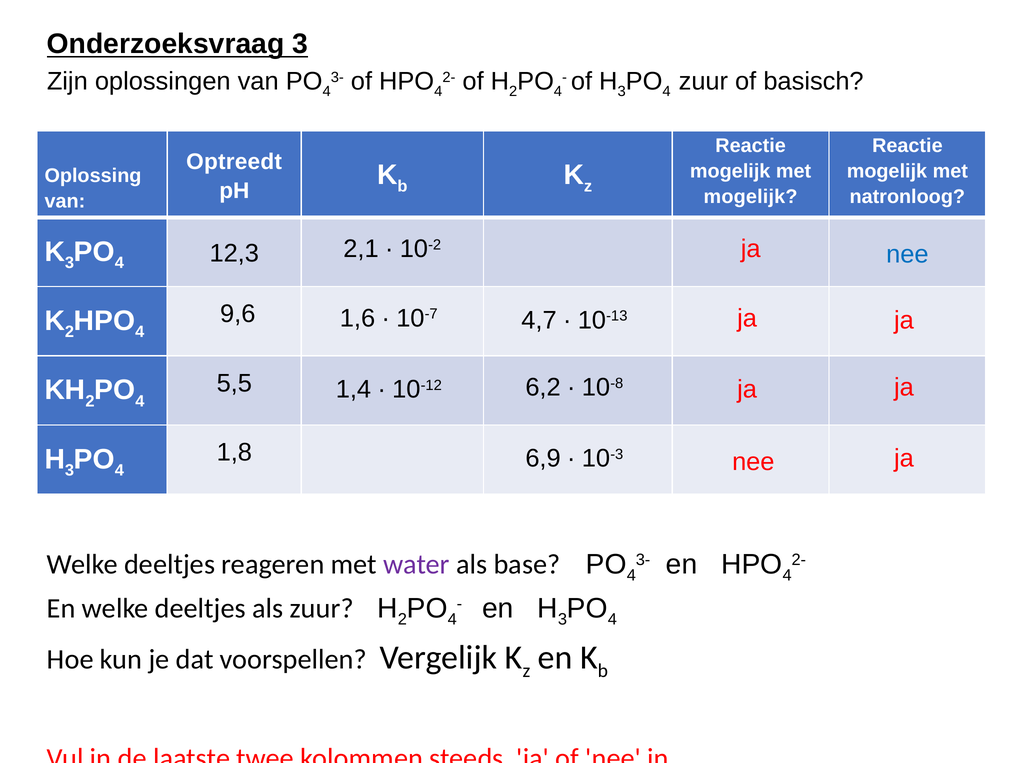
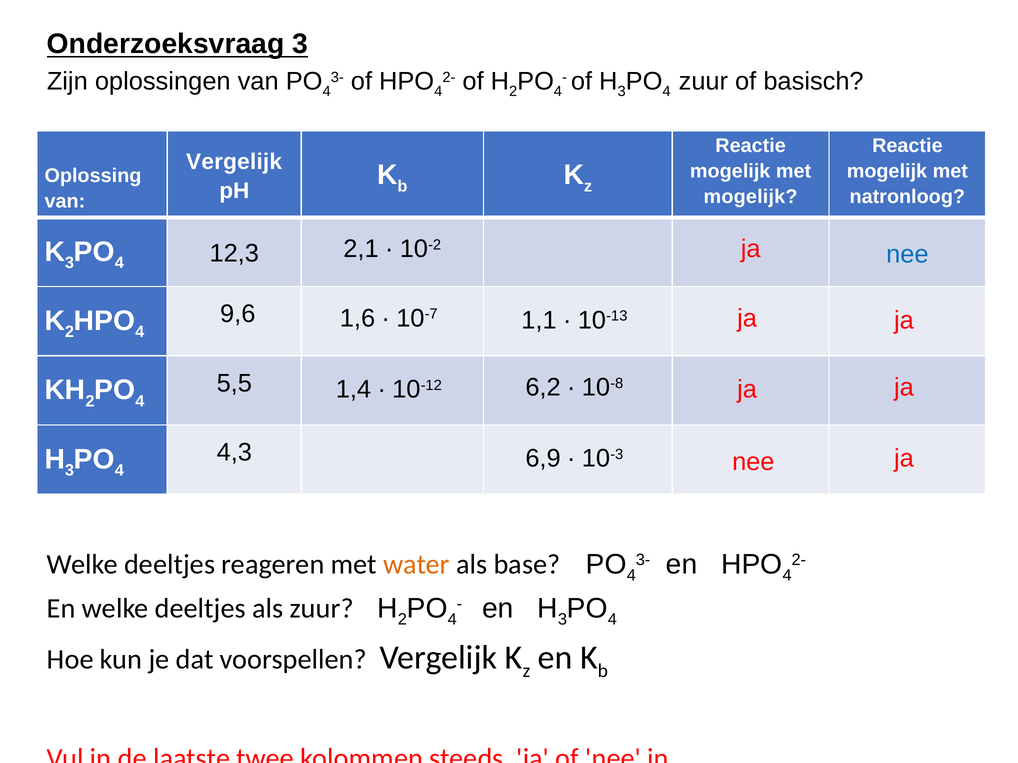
Optreedt: Optreedt -> Vergelijk (234, 162)
4,7: 4,7 -> 1,1 (539, 320)
1,8: 1,8 -> 4,3 (234, 453)
water colour: purple -> orange (416, 565)
